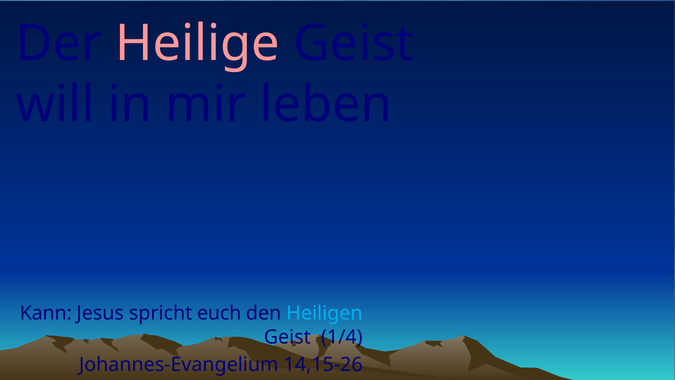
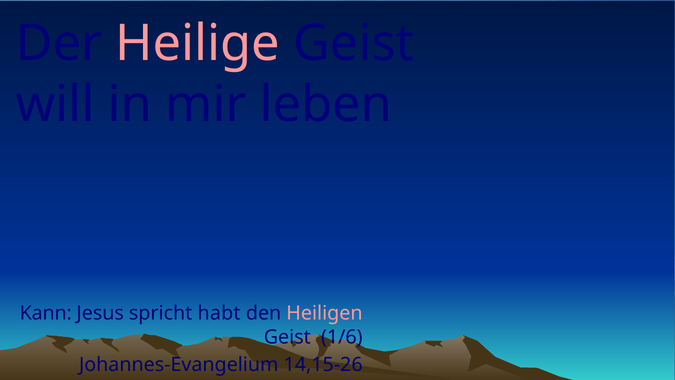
euch: euch -> habt (219, 313)
Heiligen colour: light blue -> pink (324, 313)
1/4: 1/4 -> 1/6 (342, 337)
